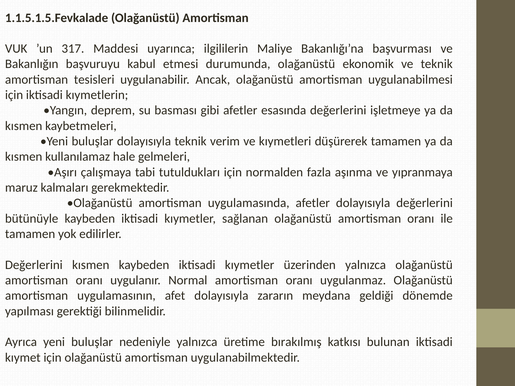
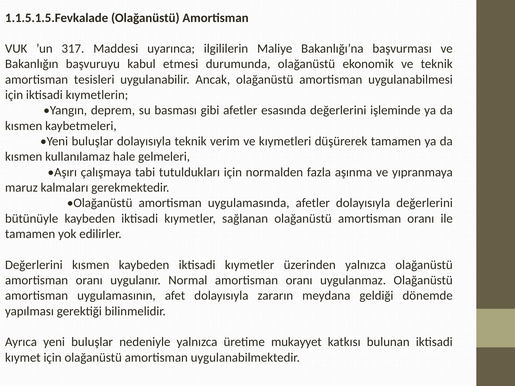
işletmeye: işletmeye -> işleminde (395, 110)
bırakılmış: bırakılmış -> mukayyet (296, 342)
